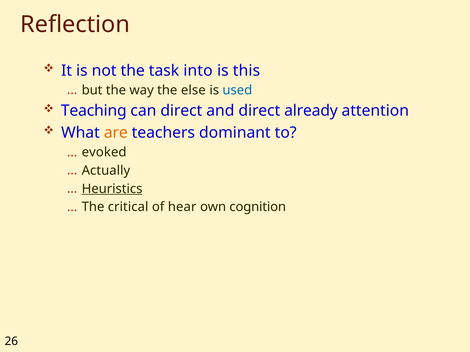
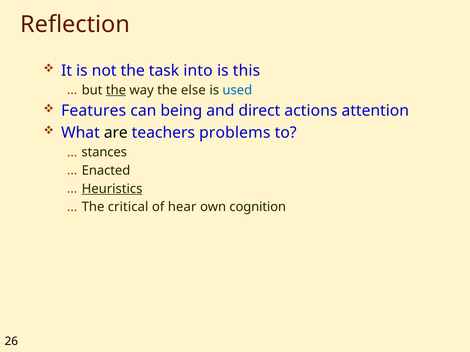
the underline: none -> present (116, 90)
Teaching: Teaching -> Features (94, 111)
can direct: direct -> being (181, 111)
already: already -> actions (311, 111)
are colour: orange -> black (116, 133)
dominant: dominant -> problems (235, 133)
evoked: evoked -> stances (104, 152)
Actually: Actually -> Enacted (106, 171)
